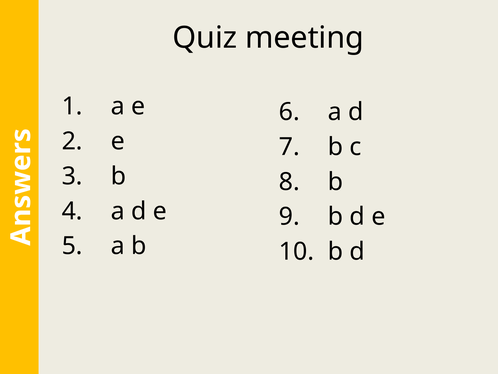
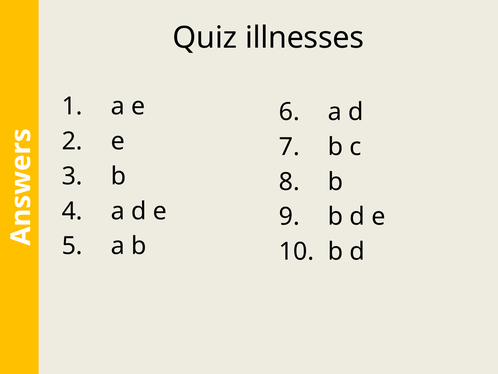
meeting: meeting -> illnesses (305, 38)
